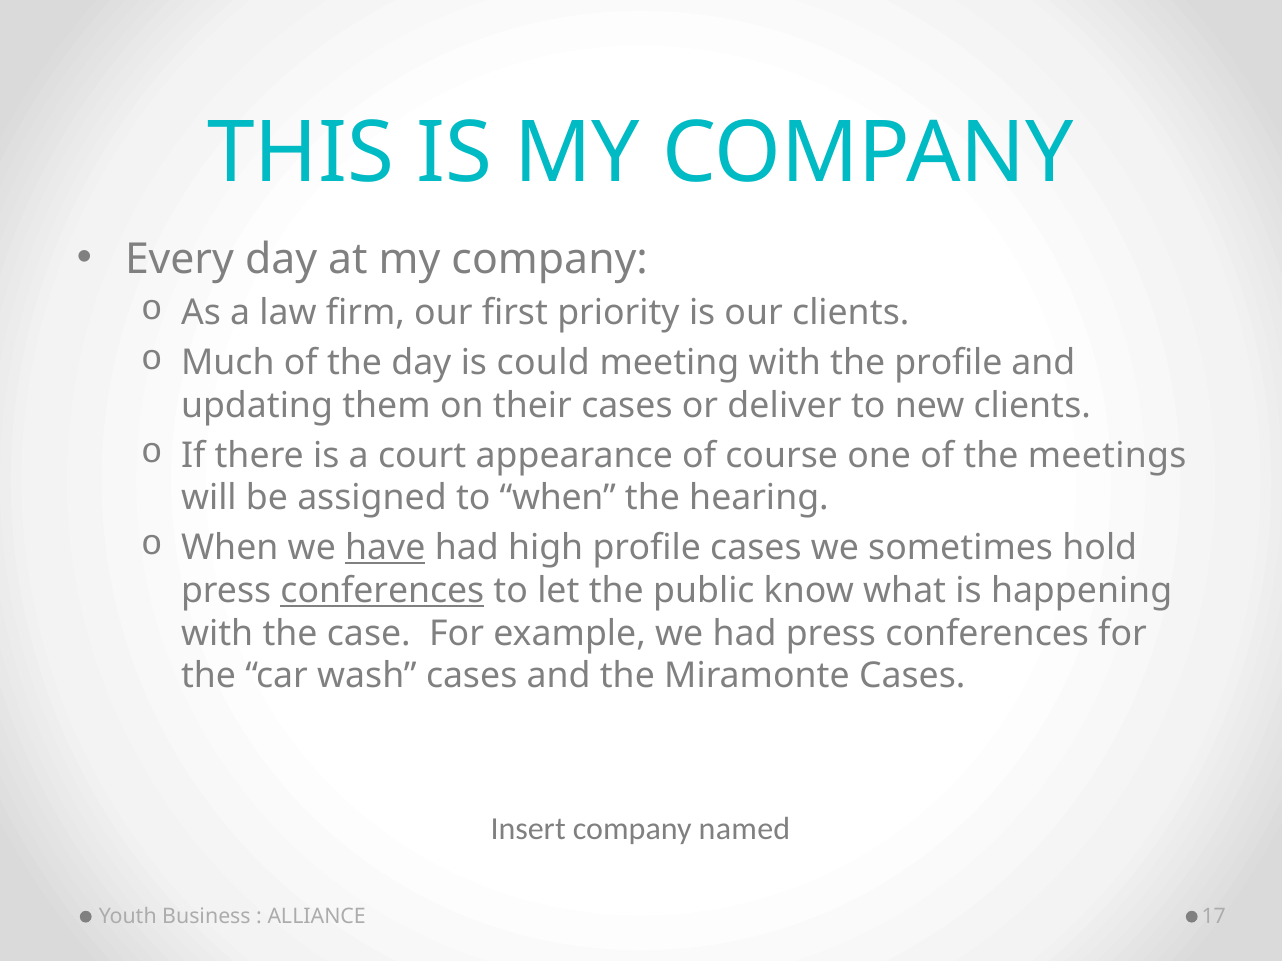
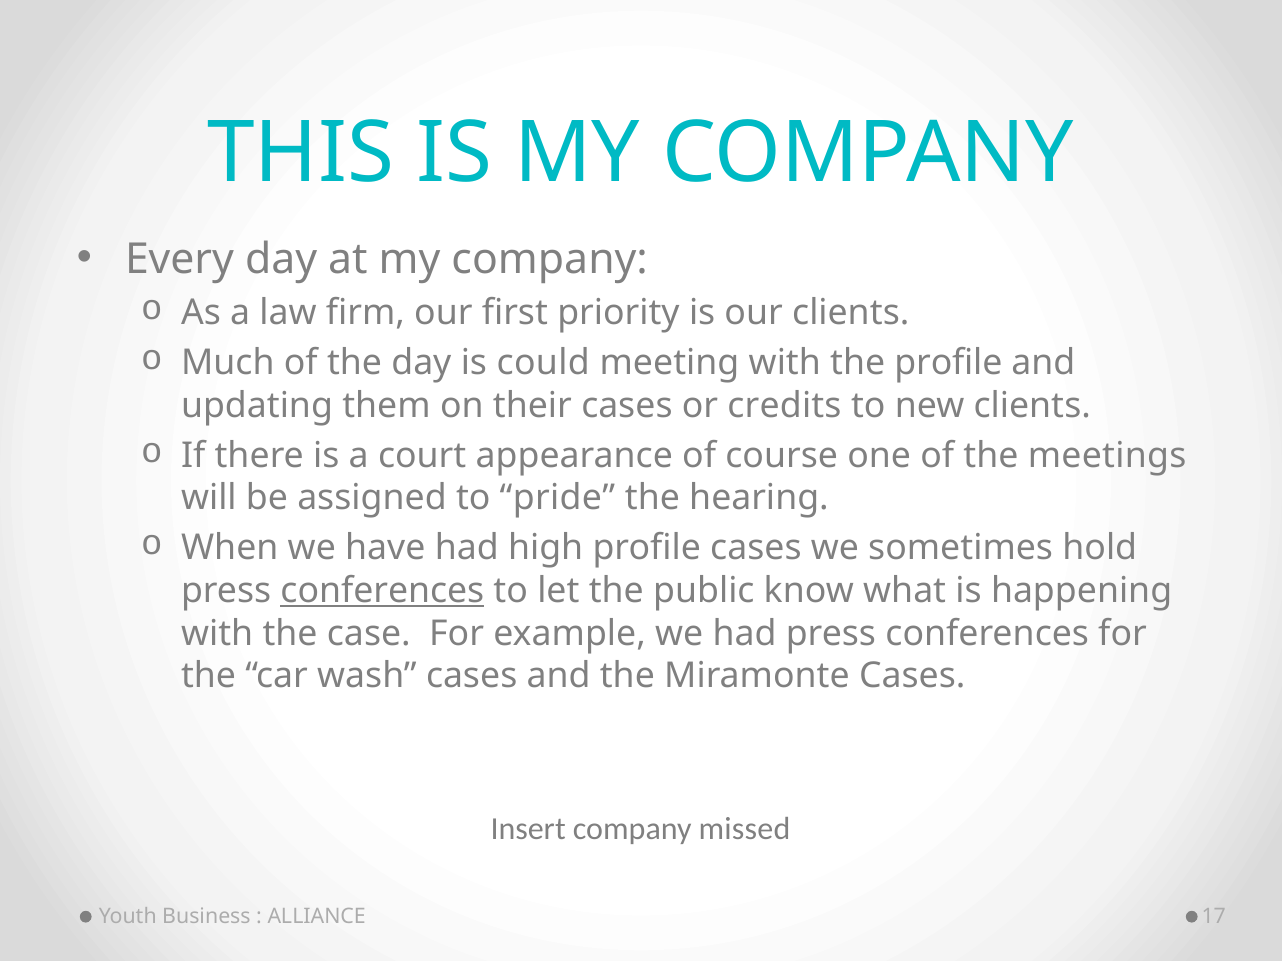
deliver: deliver -> credits (784, 406)
to when: when -> pride (557, 498)
have underline: present -> none (385, 548)
named: named -> missed (745, 829)
